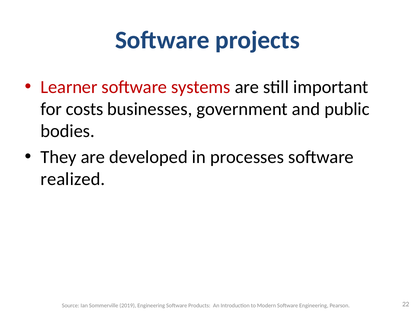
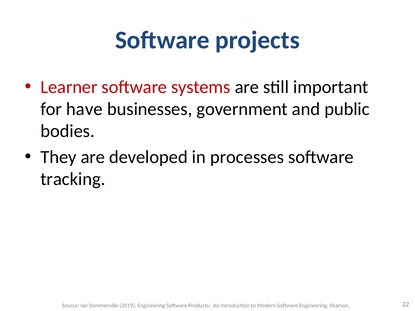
costs: costs -> have (84, 109)
realized: realized -> tracking (73, 179)
